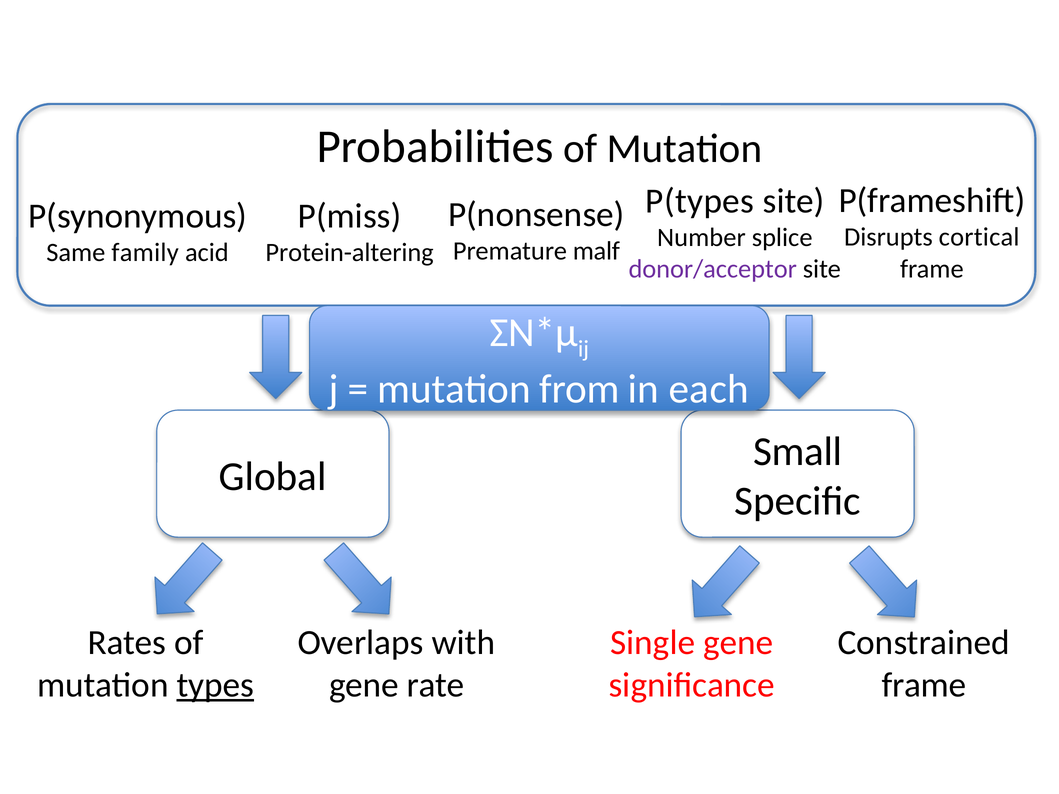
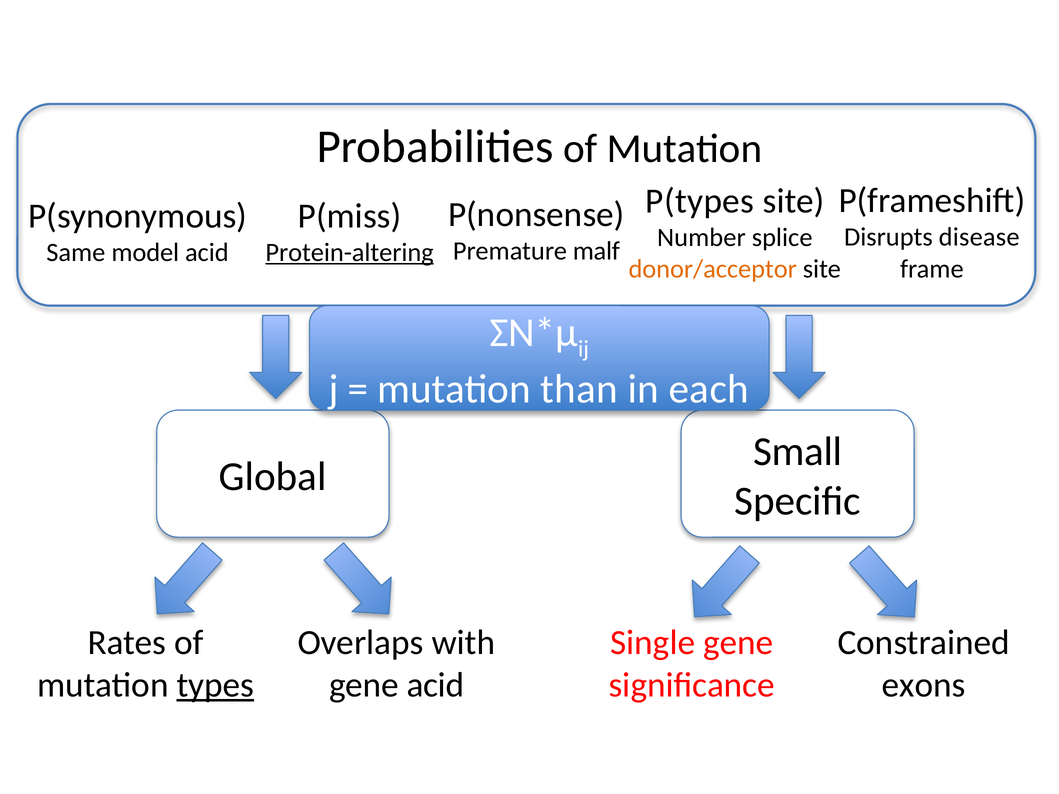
cortical: cortical -> disease (979, 237)
family: family -> model (145, 252)
Protein-altering underline: none -> present (350, 252)
donor/acceptor colour: purple -> orange (713, 269)
from: from -> than (579, 389)
gene rate: rate -> acid (435, 685)
frame: frame -> exons (924, 685)
